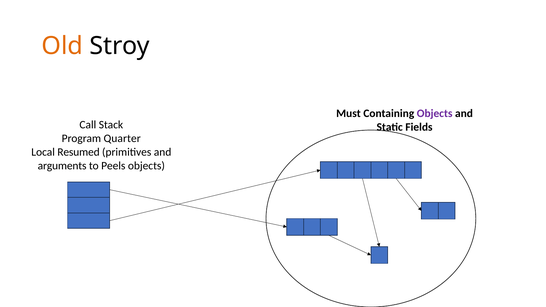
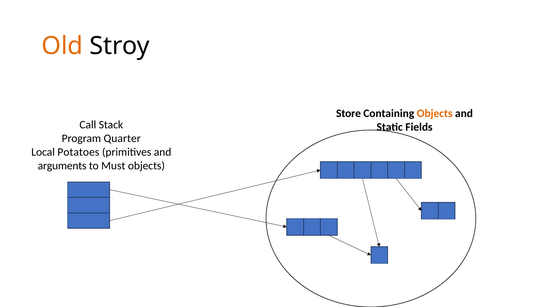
Must: Must -> Store (349, 113)
Objects colour: purple -> orange (435, 113)
Resumed: Resumed -> Potatoes (78, 152)
Peels: Peels -> Must (113, 166)
